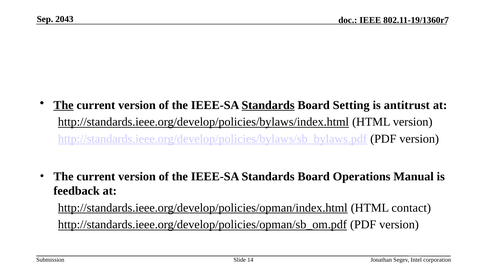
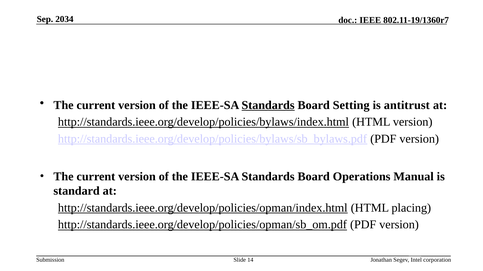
2043: 2043 -> 2034 (64, 19)
The underline: present -> none (64, 105)
feedback: feedback -> standard (77, 191)
contact: contact -> placing (411, 208)
